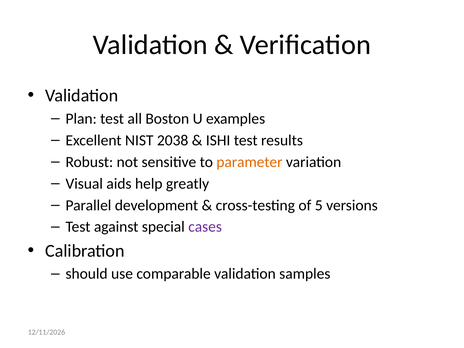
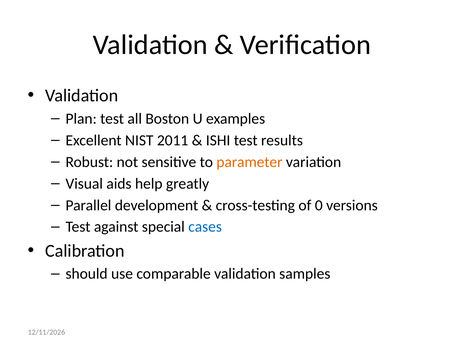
2038: 2038 -> 2011 (173, 140)
5: 5 -> 0 (319, 205)
cases colour: purple -> blue (205, 227)
